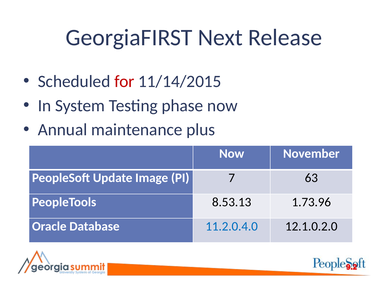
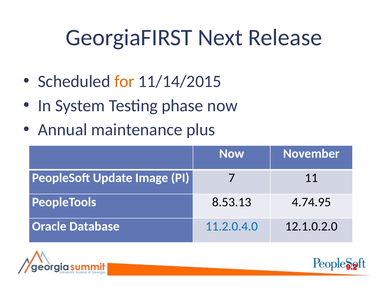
for colour: red -> orange (124, 81)
63: 63 -> 11 (311, 178)
1.73.96: 1.73.96 -> 4.74.95 (311, 202)
